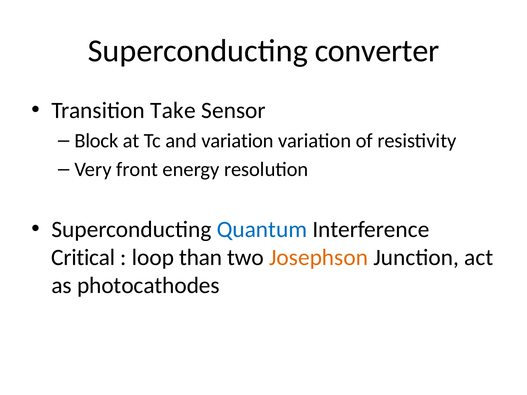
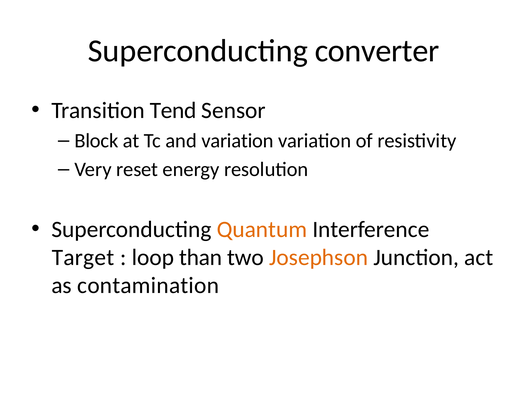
Take: Take -> Tend (173, 111)
front: front -> reset (137, 170)
Quantum colour: blue -> orange (262, 230)
Critical: Critical -> Target (83, 258)
photocathodes: photocathodes -> contamination (148, 286)
